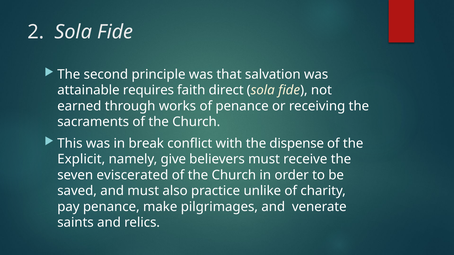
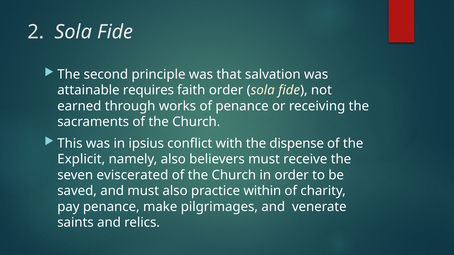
faith direct: direct -> order (226, 90)
break: break -> ipsius (146, 144)
namely give: give -> also (173, 159)
unlike: unlike -> within (262, 191)
